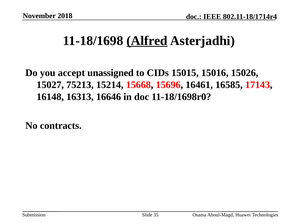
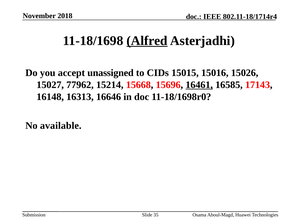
75213: 75213 -> 77962 (80, 85)
16461 underline: none -> present (199, 85)
contracts: contracts -> available (61, 125)
